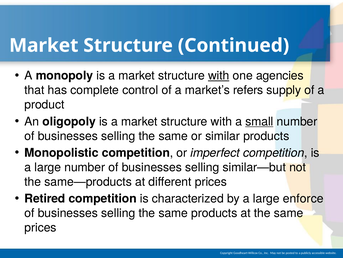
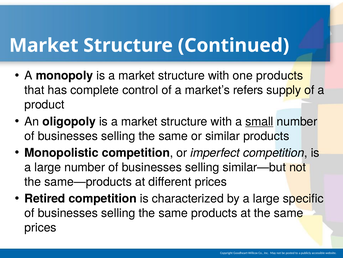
with underline: present -> none (219, 75)
one agencies: agencies -> products (280, 75)
enforce: enforce -> specific (303, 198)
